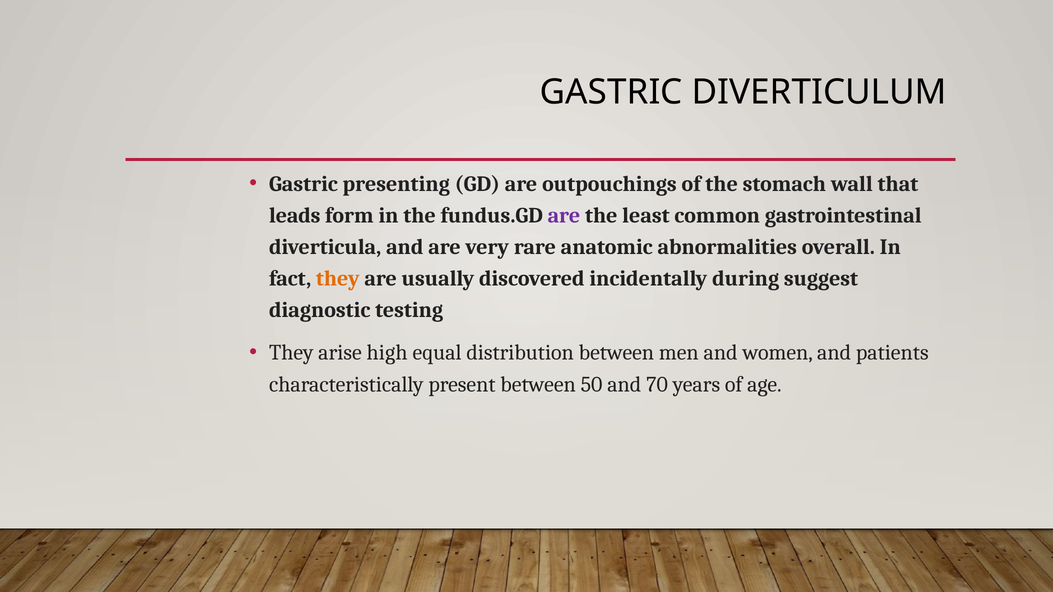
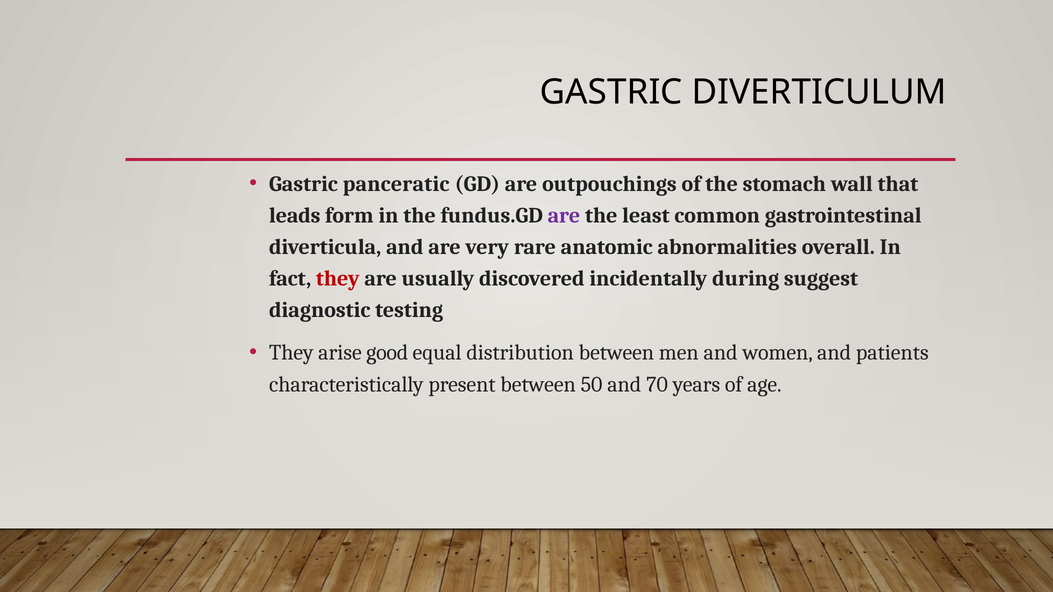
presenting: presenting -> panceratic (396, 184)
they colour: orange -> red (338, 279)
high: high -> good (387, 353)
